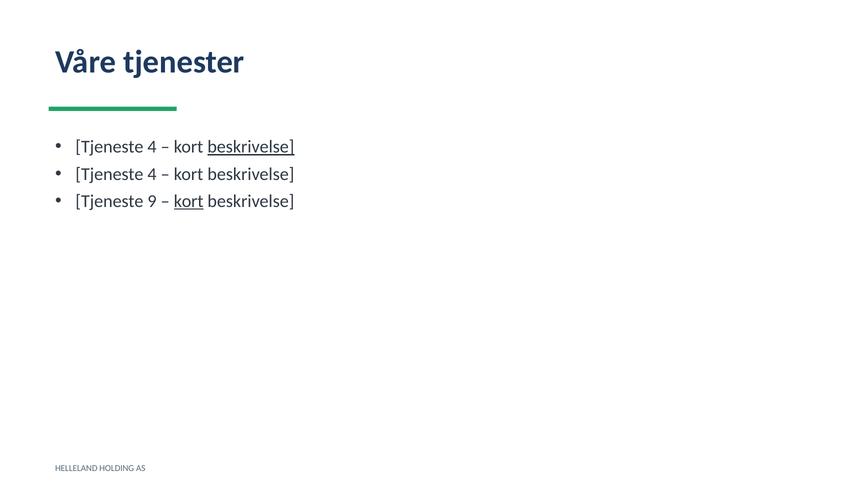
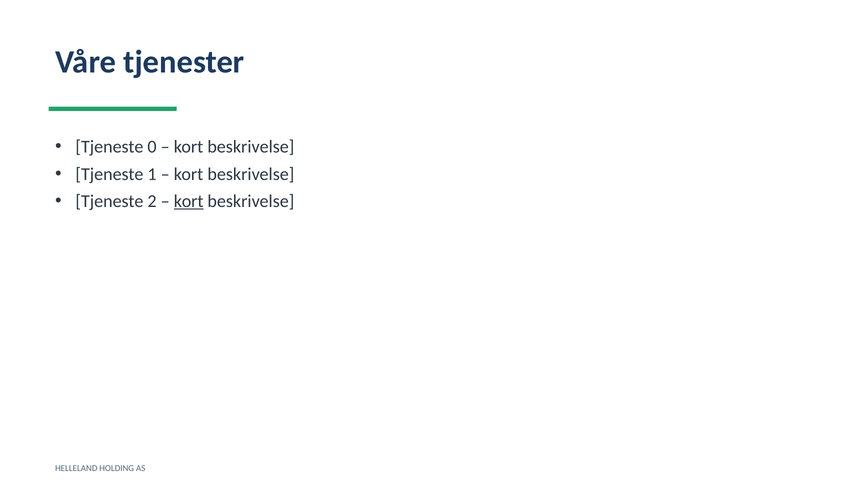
4: 4 -> 0 (152, 147)
beskrivelse underline: present -> none (251, 147)
4: 4 -> 1 (152, 174)
9: 9 -> 2 (152, 201)
